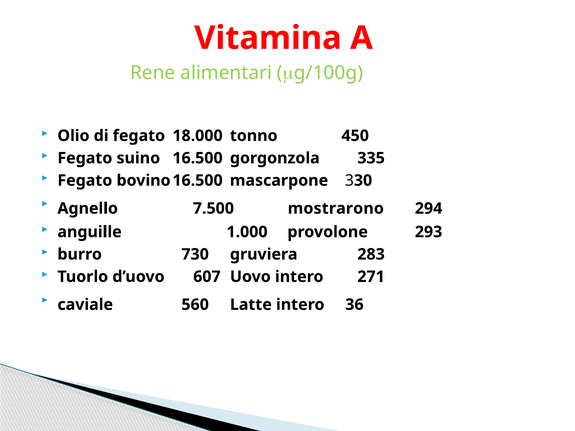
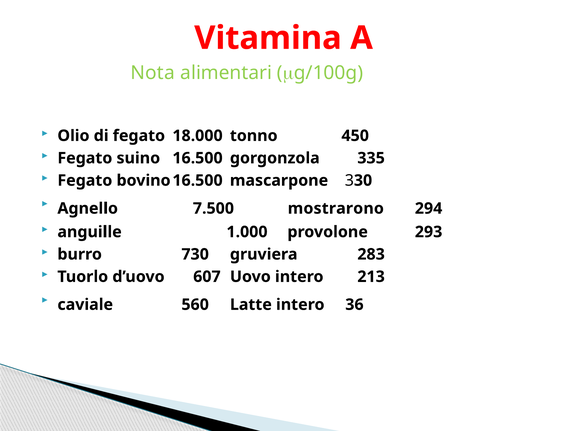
Rene: Rene -> Nota (153, 73)
271: 271 -> 213 (371, 277)
